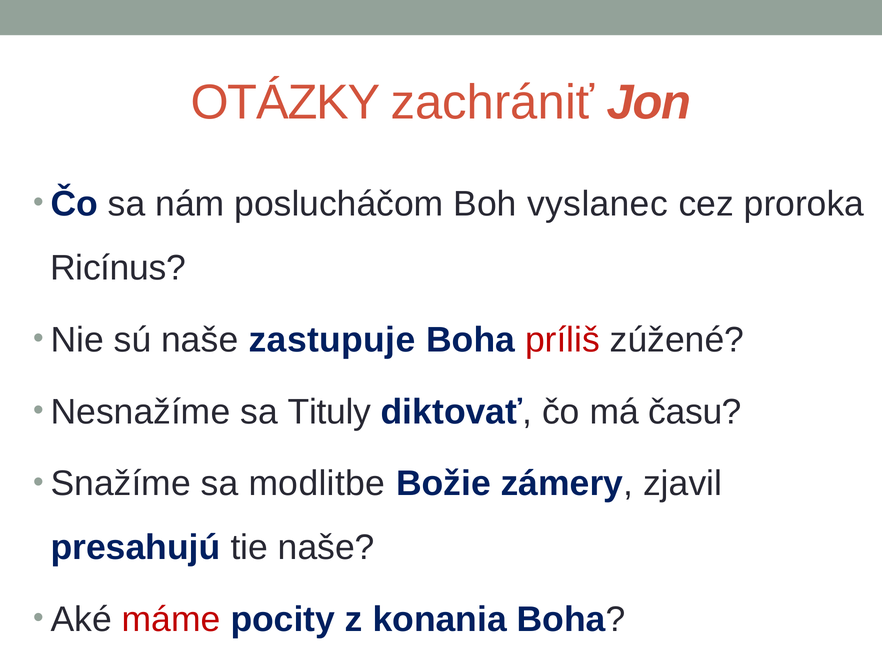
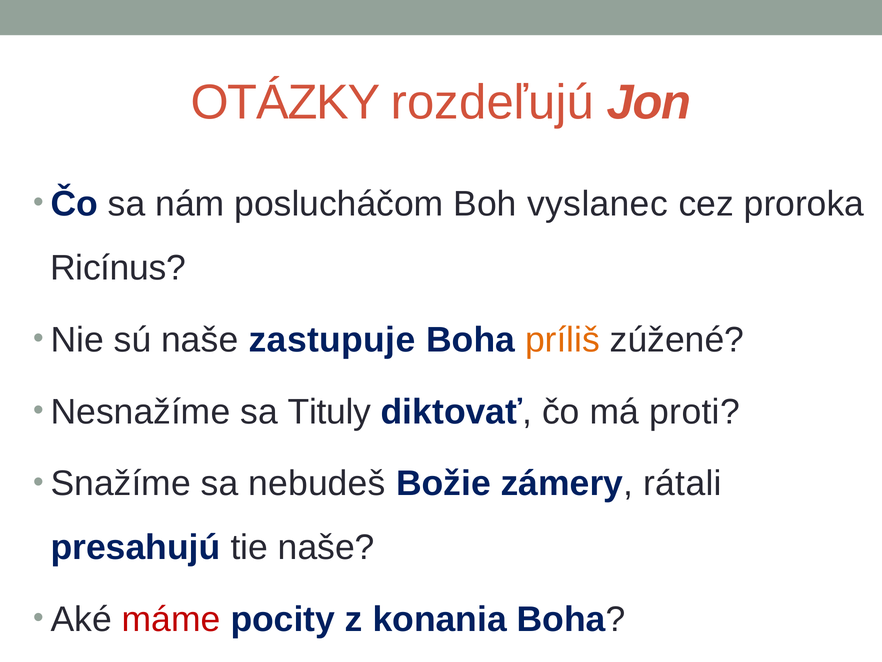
zachrániť: zachrániť -> rozdeľujú (492, 103)
príliš colour: red -> orange (563, 340)
času: času -> proti (695, 411)
modlitbe: modlitbe -> nebudeš (317, 483)
zjavil: zjavil -> rátali (682, 483)
